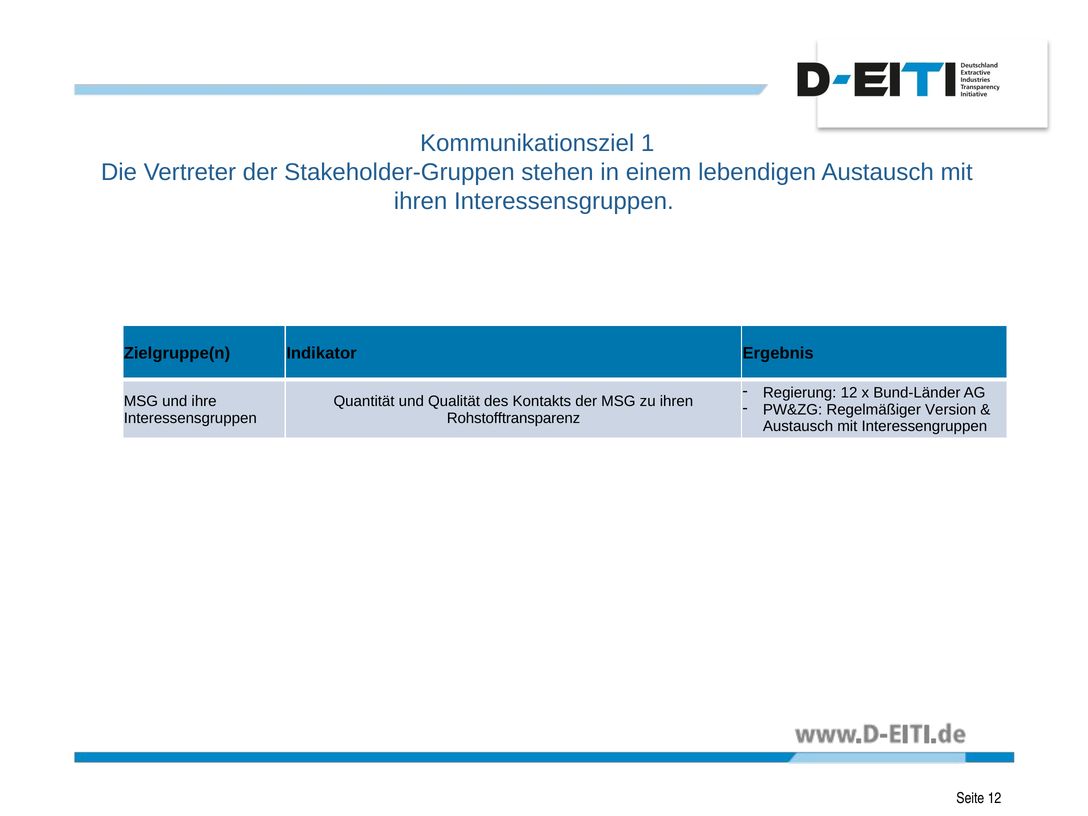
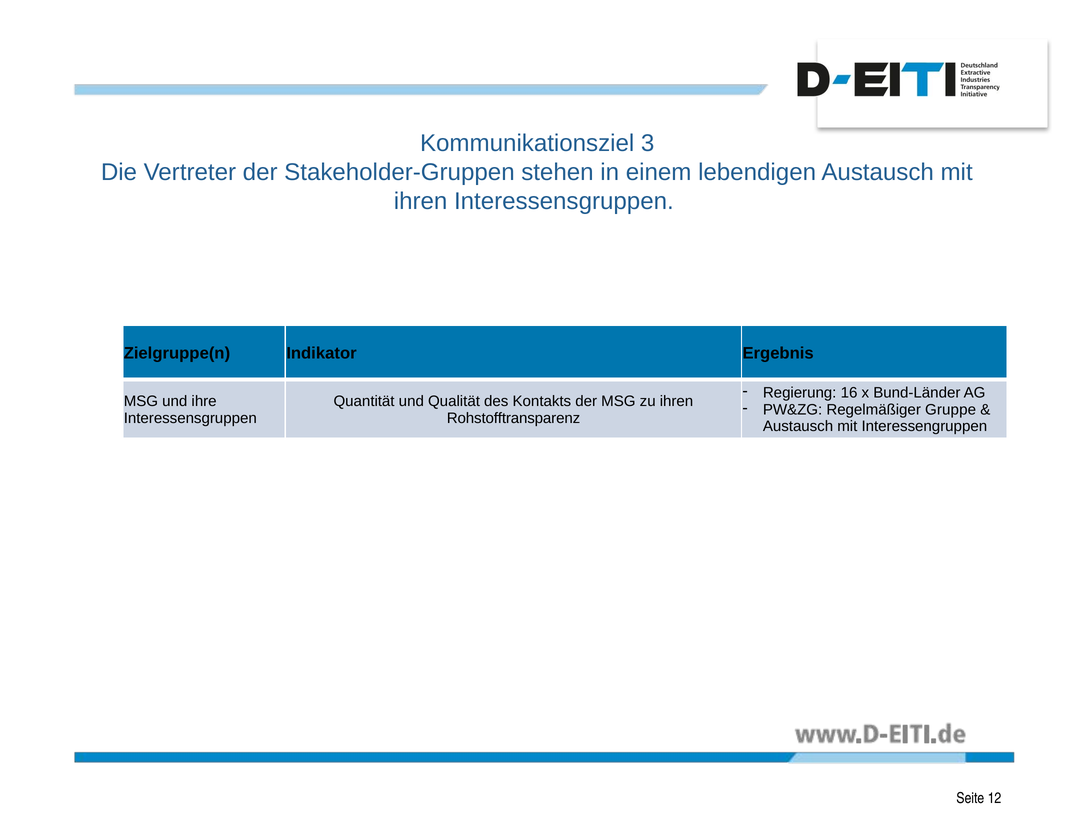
1: 1 -> 3 (648, 143)
Regierung 12: 12 -> 16 (849, 393)
Version: Version -> Gruppe (951, 410)
